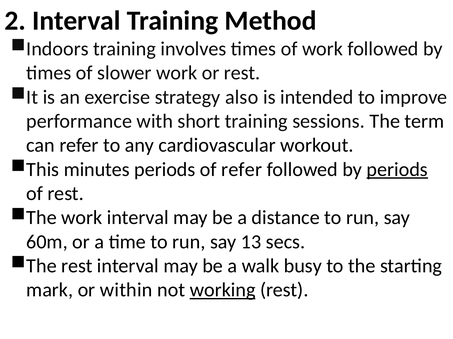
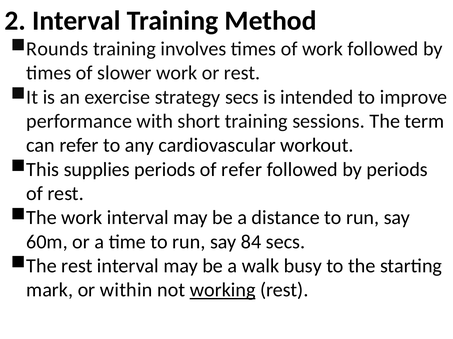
Indoors: Indoors -> Rounds (57, 49)
strategy also: also -> secs (242, 97)
minutes: minutes -> supplies (97, 170)
periods underline: present -> none (397, 170)
13: 13 -> 84 (251, 242)
